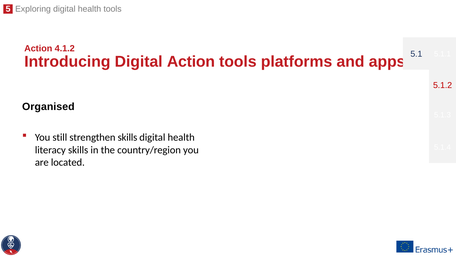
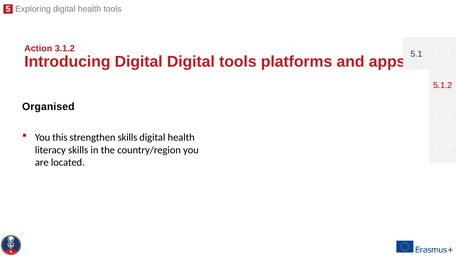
4.1.2: 4.1.2 -> 3.1.2 (65, 49)
Digital Action: Action -> Digital (191, 62)
still: still -> this (60, 138)
